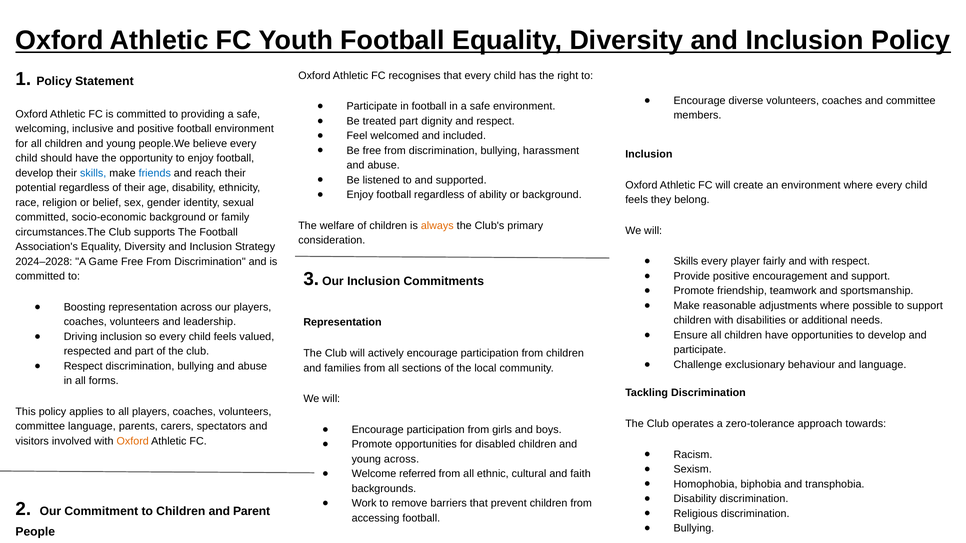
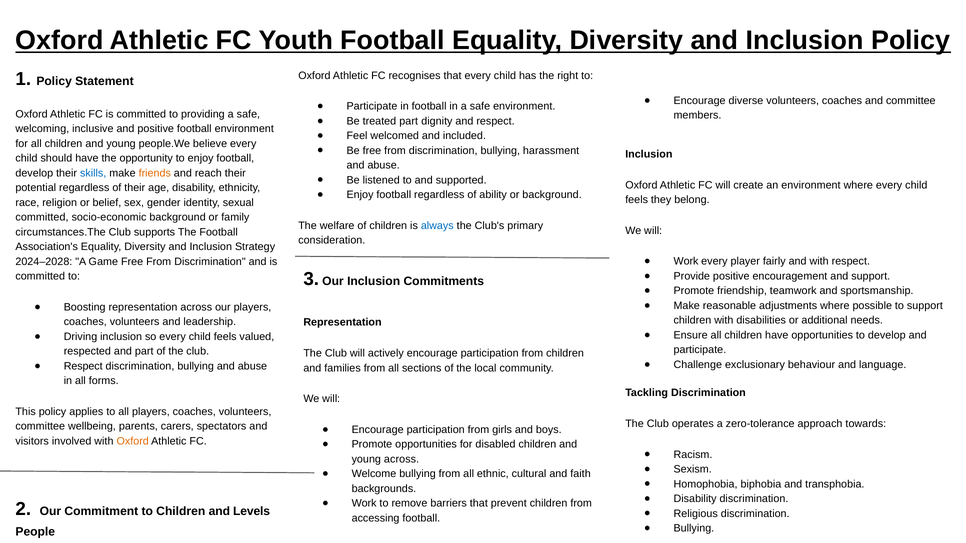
friends colour: blue -> orange (155, 173)
always colour: orange -> blue (437, 226)
Skills: Skills -> Work (686, 262)
committee language: language -> wellbeing (92, 427)
Welcome referred: referred -> bullying (418, 474)
Parent: Parent -> Levels (252, 512)
